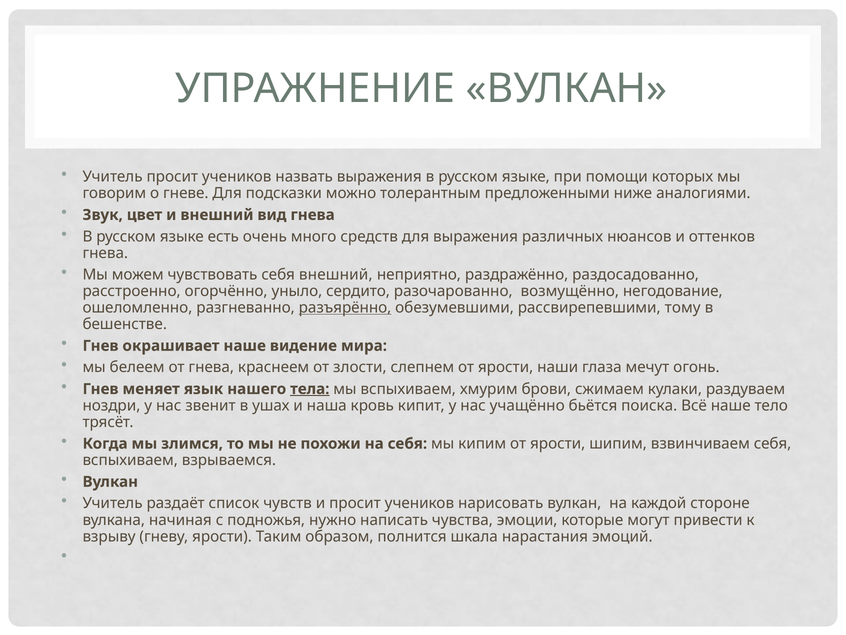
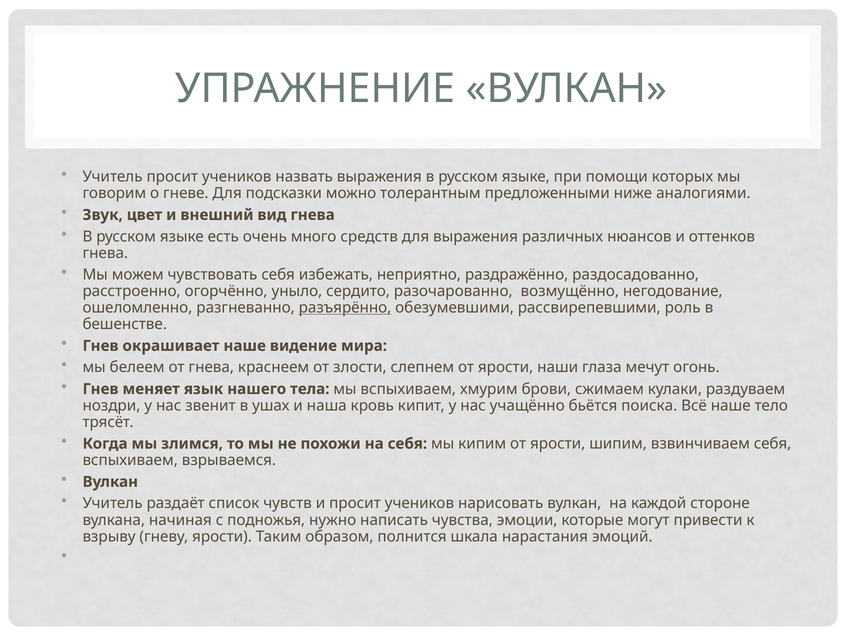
себя внешний: внешний -> избежать (336, 274)
тому: тому -> роль (683, 307)
тела underline: present -> none (310, 389)
